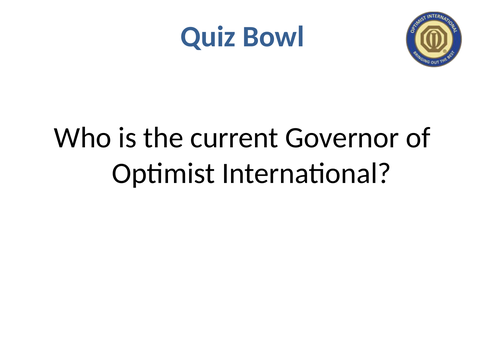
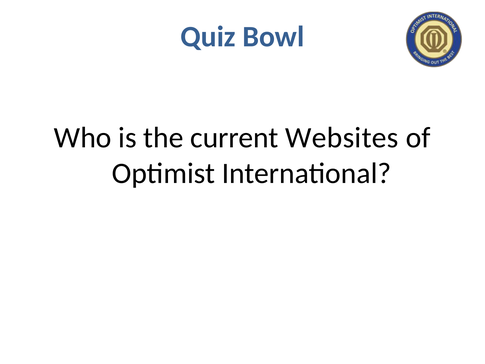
Governor: Governor -> Websites (342, 138)
